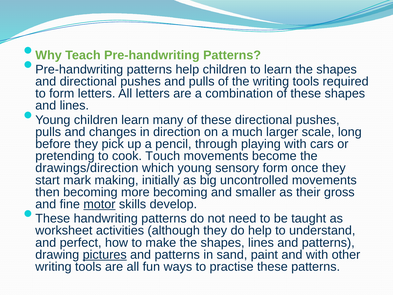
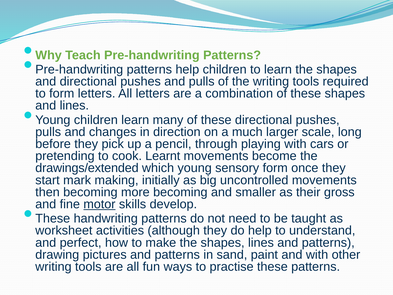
Touch: Touch -> Learnt (163, 156)
drawings/direction: drawings/direction -> drawings/extended (87, 168)
pictures underline: present -> none (105, 254)
